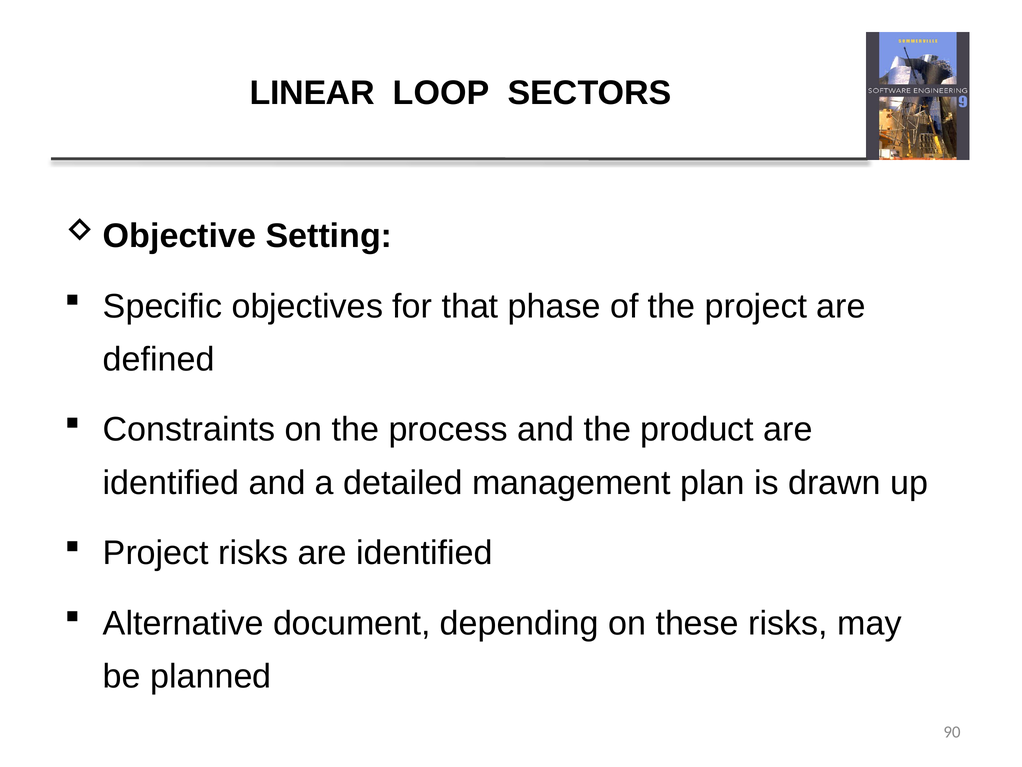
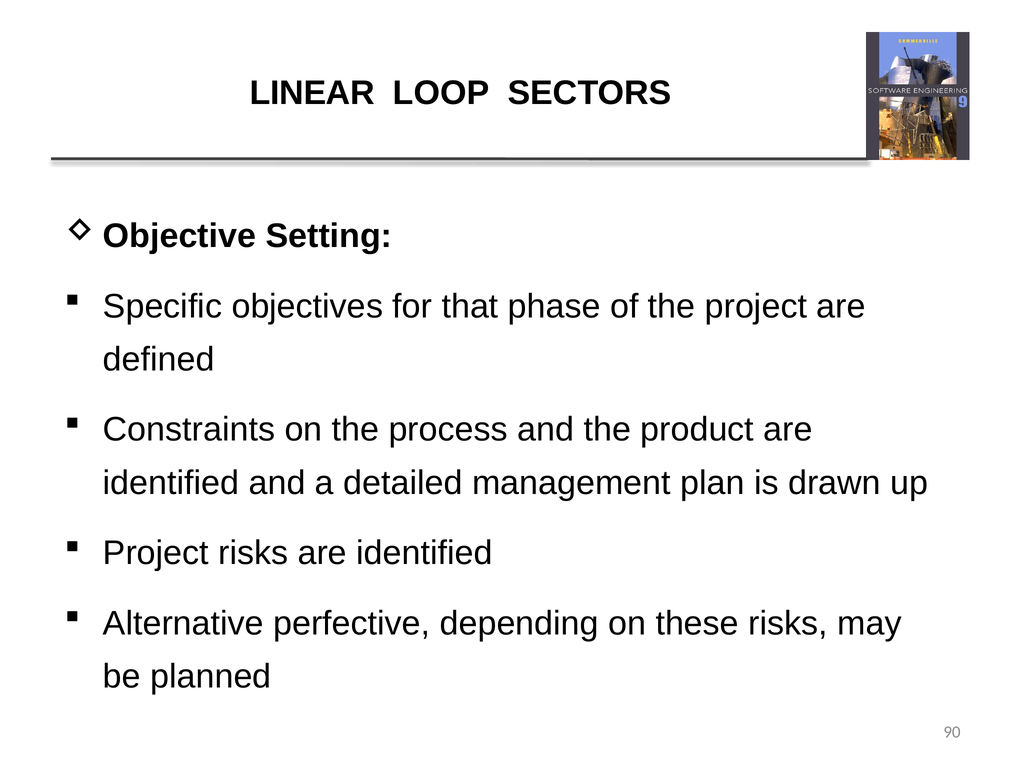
document: document -> perfective (352, 623)
